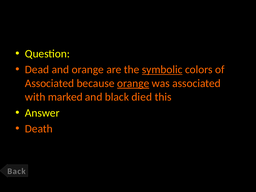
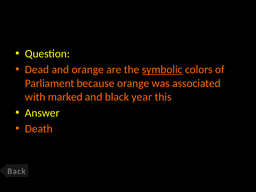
Associated: Associated -> Parliament (50, 83)
orange underline: present -> none (133, 83)
died: died -> year (142, 97)
